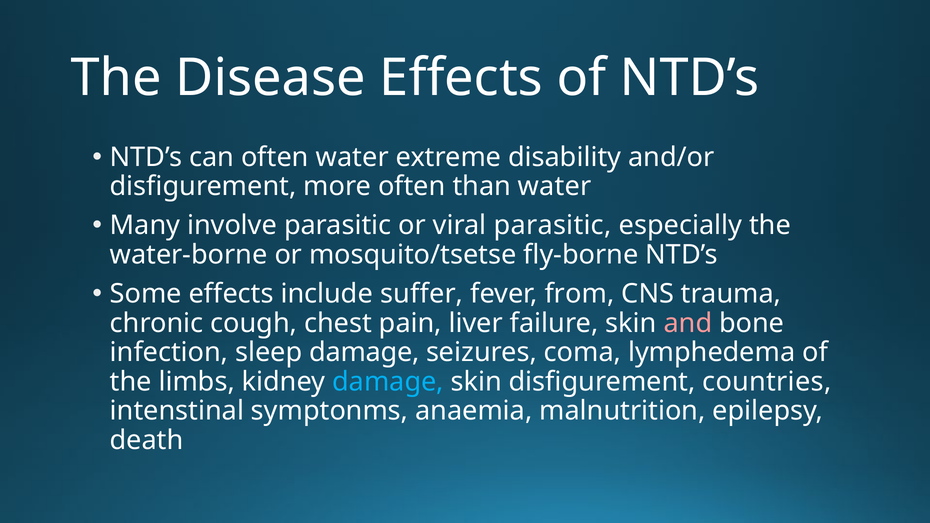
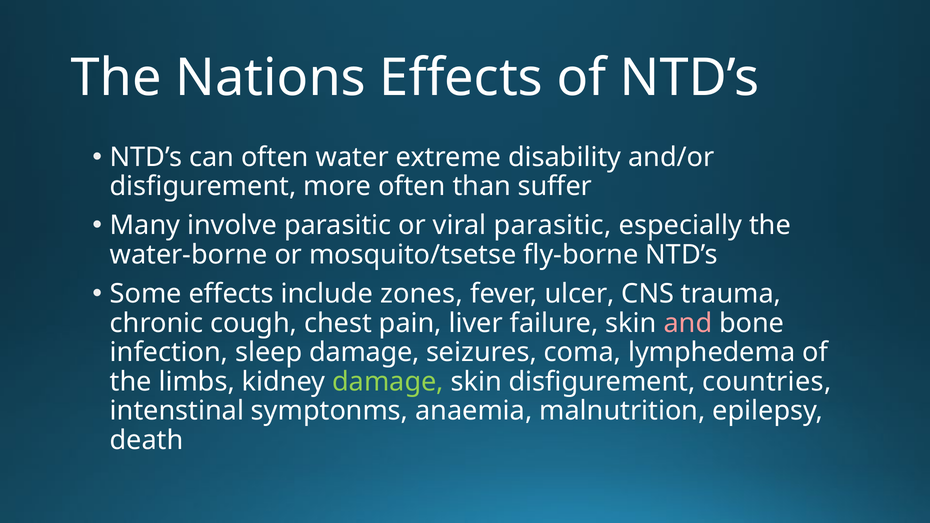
Disease: Disease -> Nations (271, 78)
than water: water -> suffer (555, 187)
suffer: suffer -> zones (422, 294)
from: from -> ulcer (580, 294)
damage colour: light blue -> light green (388, 382)
